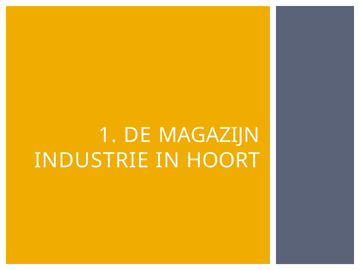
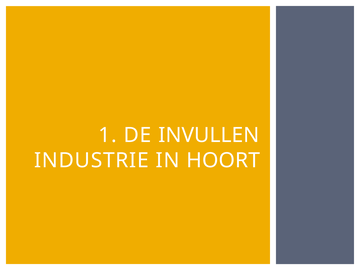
MAGAZIJN: MAGAZIJN -> INVULLEN (209, 135)
